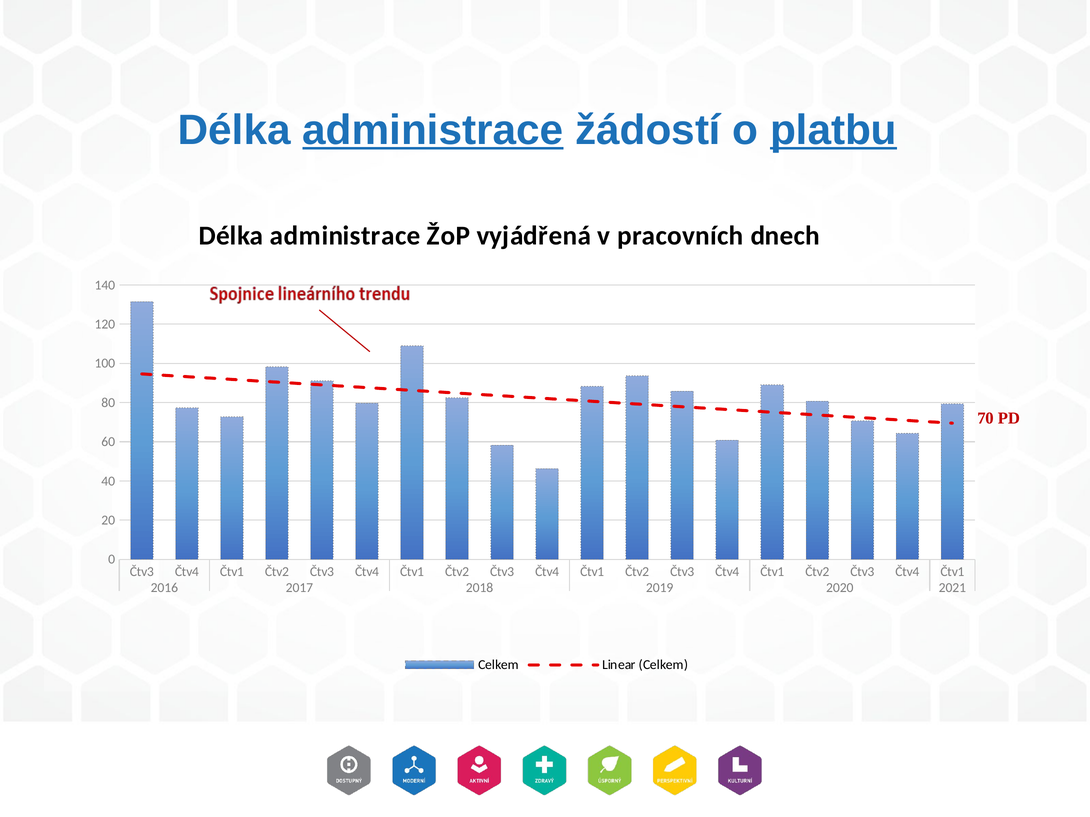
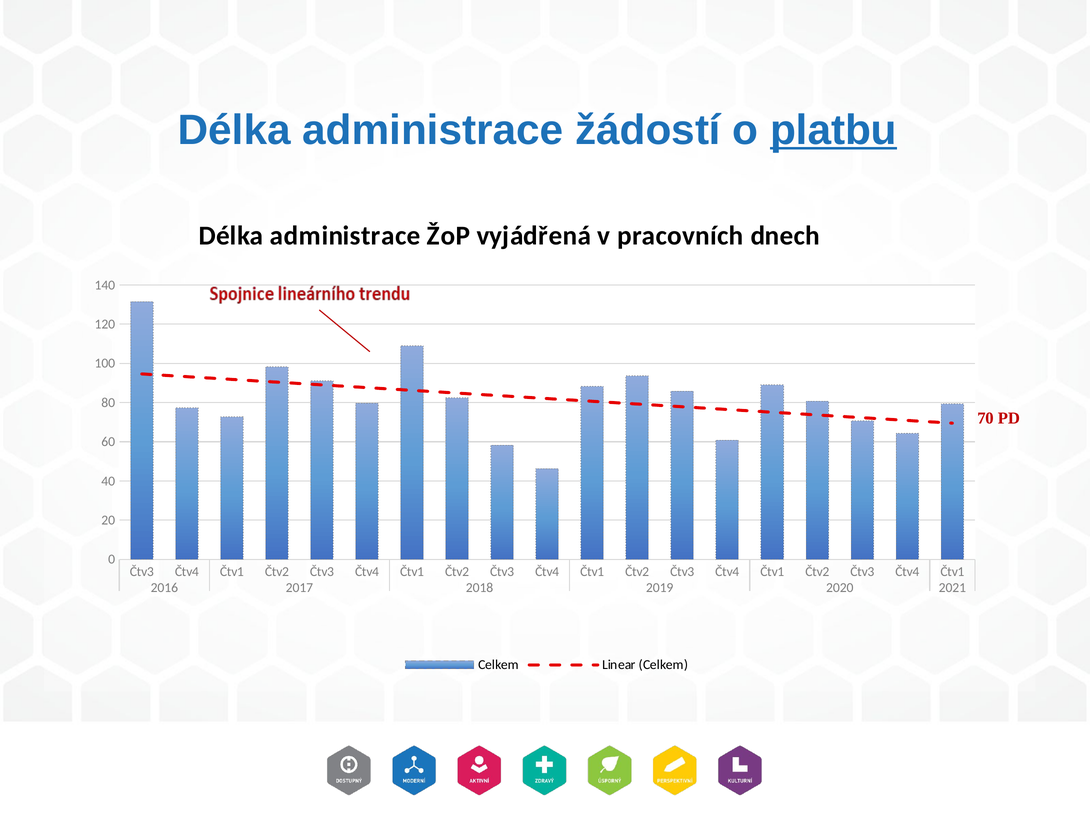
administrace underline: present -> none (433, 130)
